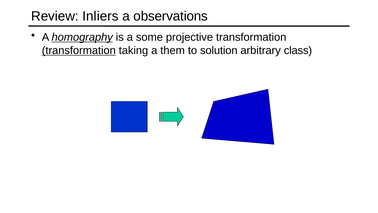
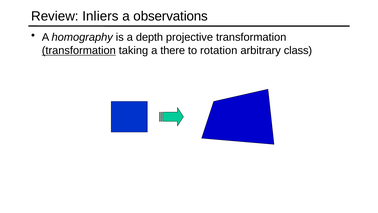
homography underline: present -> none (82, 37)
some: some -> depth (149, 37)
them: them -> there (173, 50)
solution: solution -> rotation (219, 50)
